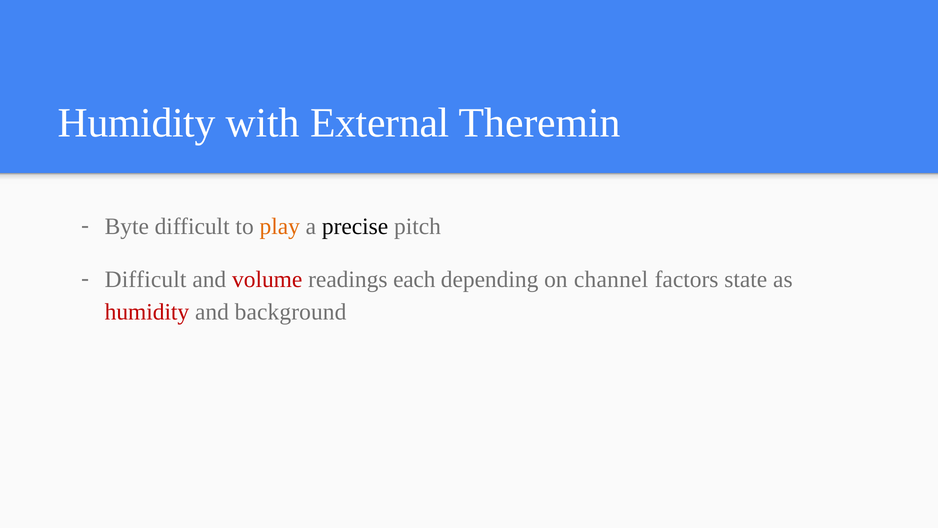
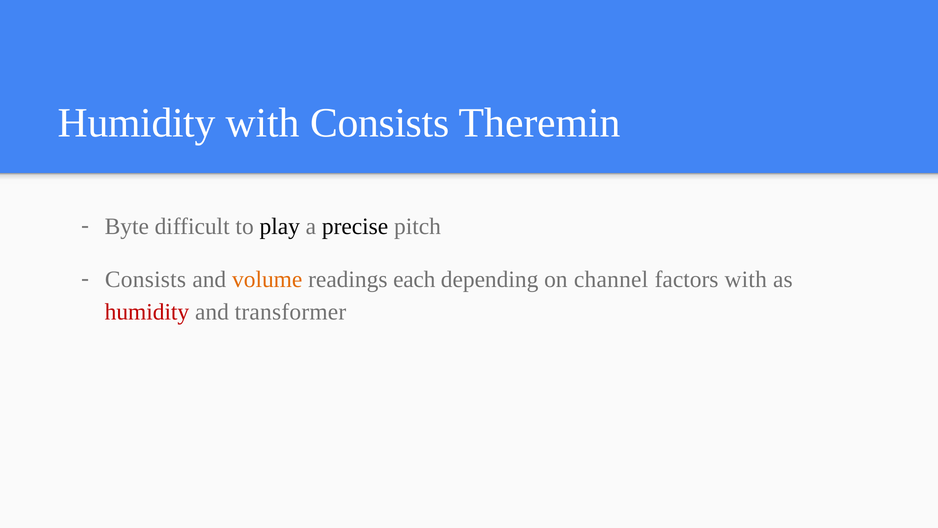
with External: External -> Consists (380, 123)
play colour: orange -> black (280, 226)
Difficult: Difficult -> Consists (146, 279)
volume colour: red -> orange (267, 279)
factors state: state -> with (746, 279)
background: background -> transformer (291, 312)
